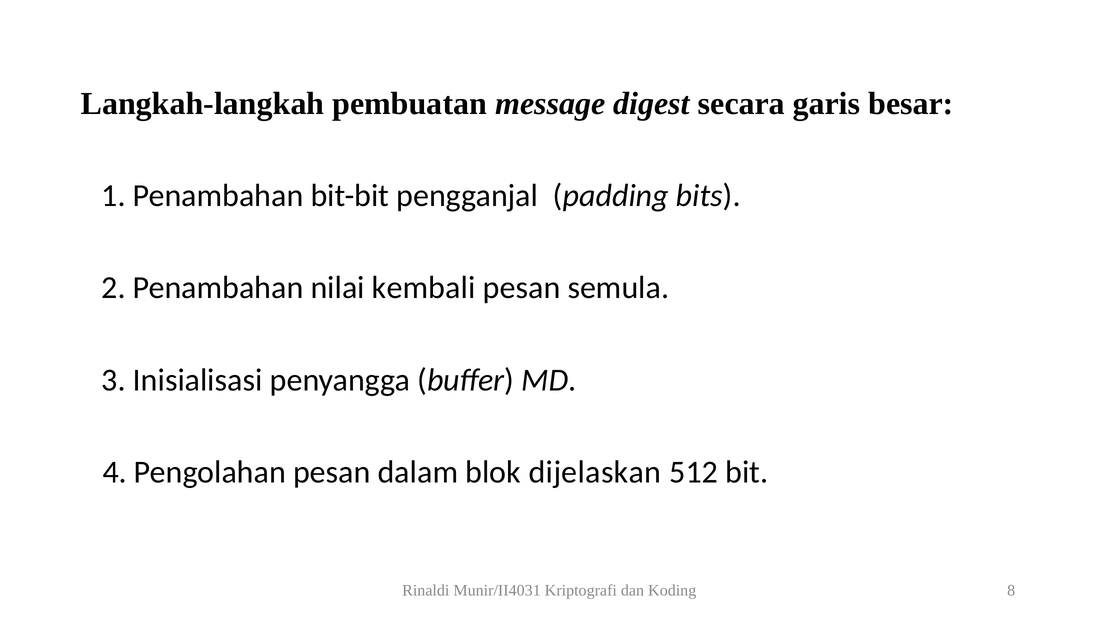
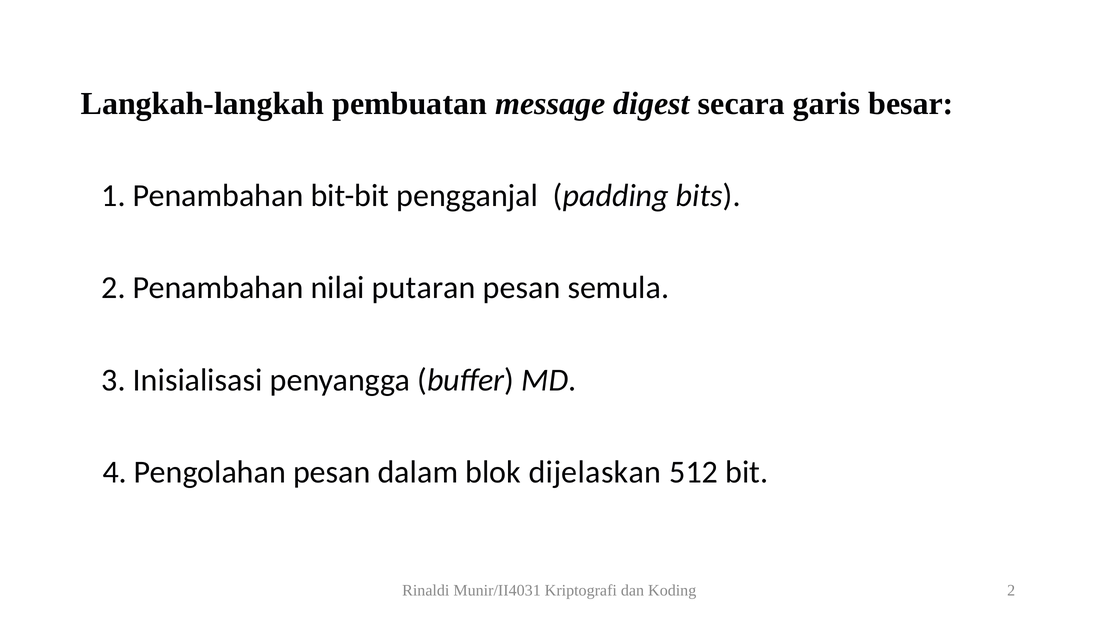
kembali: kembali -> putaran (424, 288)
Koding 8: 8 -> 2 (1011, 591)
